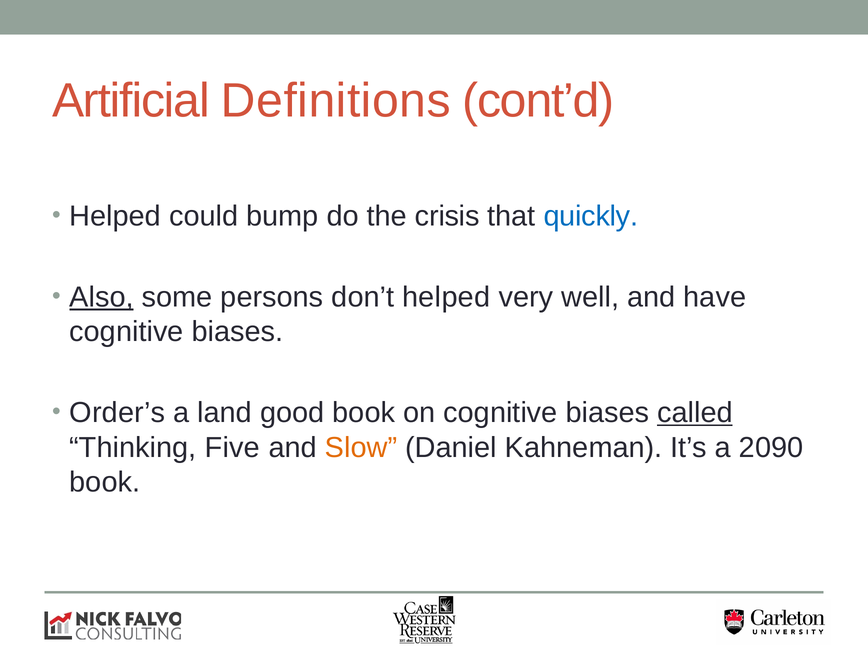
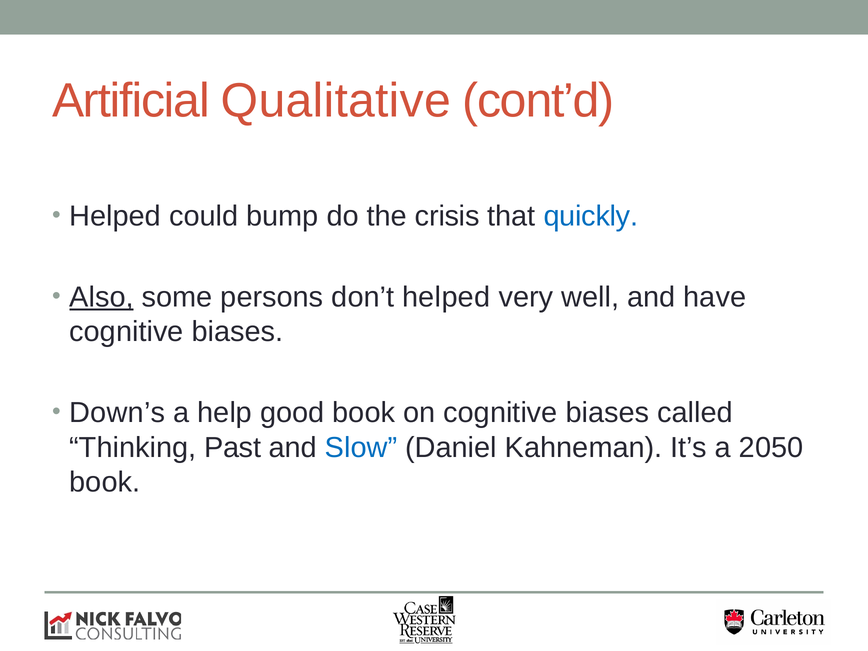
Definitions: Definitions -> Qualitative (336, 101)
Order’s: Order’s -> Down’s (117, 413)
land: land -> help (225, 413)
called underline: present -> none (695, 413)
Five: Five -> Past (233, 448)
Slow colour: orange -> blue (361, 448)
2090: 2090 -> 2050 (771, 448)
